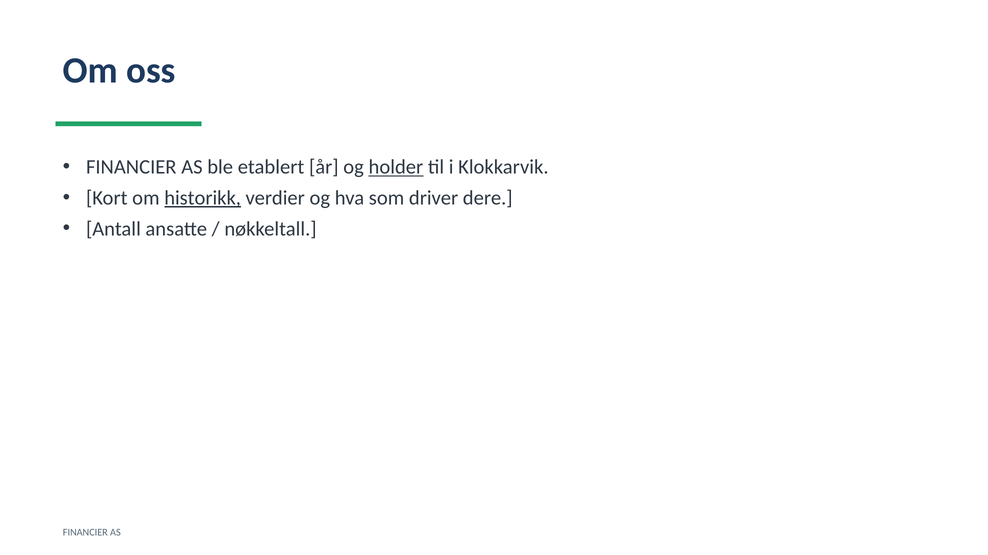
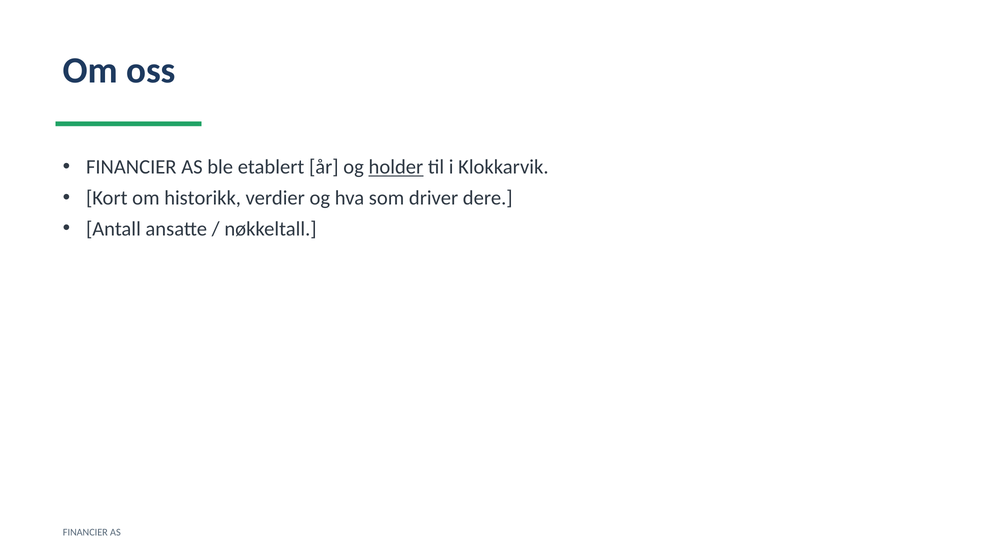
historikk underline: present -> none (203, 198)
